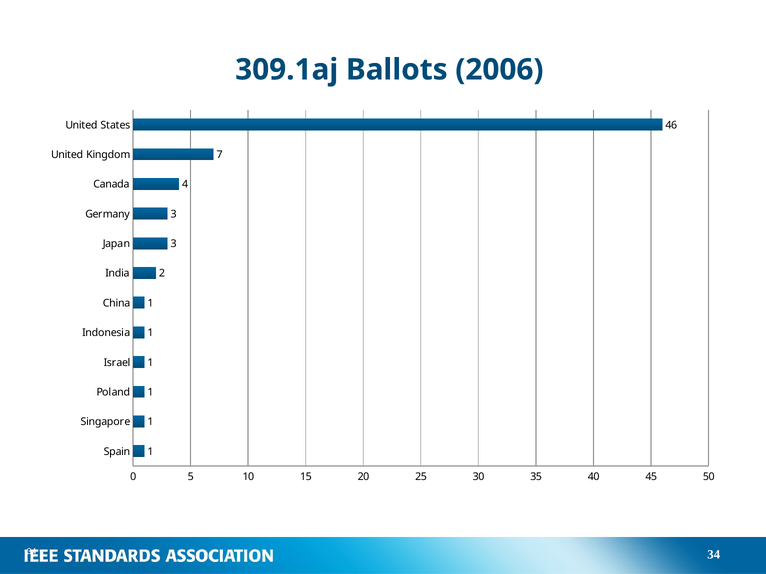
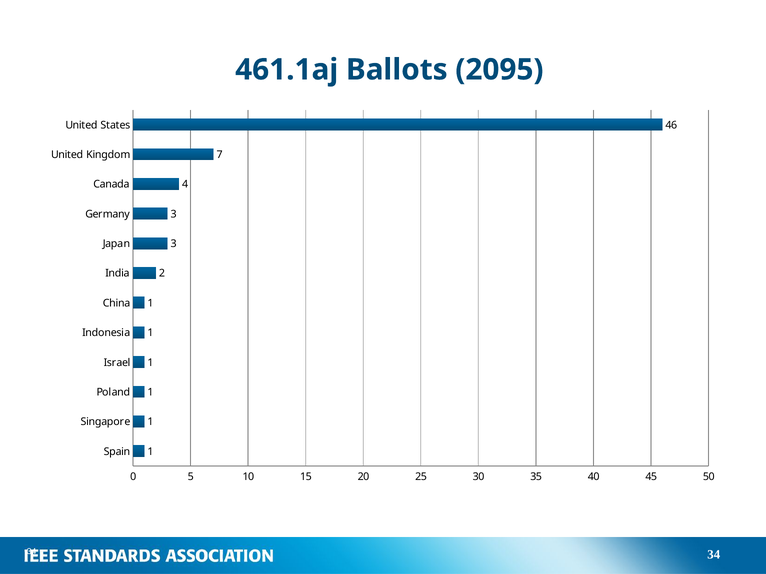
309.1aj: 309.1aj -> 461.1aj (287, 70)
2006: 2006 -> 2095 (499, 70)
